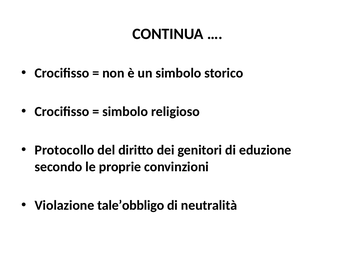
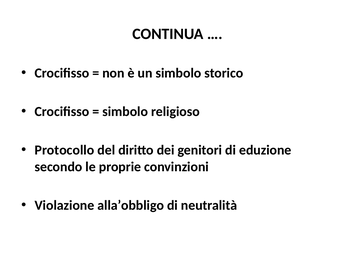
tale’obbligo: tale’obbligo -> alla’obbligo (131, 205)
